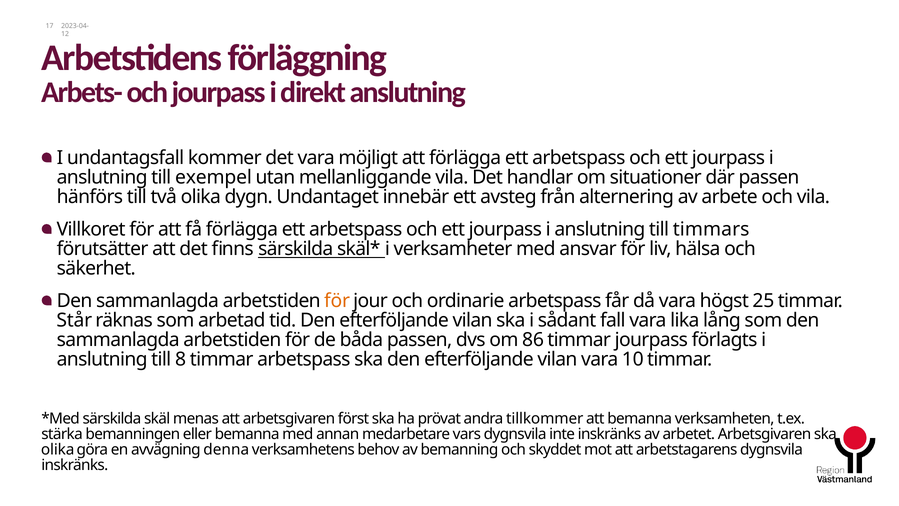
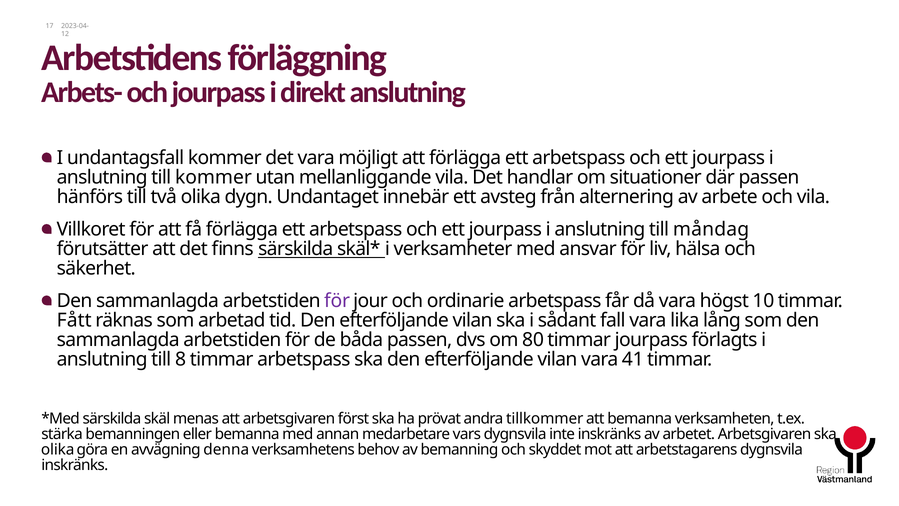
till exempel: exempel -> kommer (213, 177)
timmars: timmars -> måndag (711, 229)
för colour: orange -> purple (337, 301)
25: 25 -> 10 (763, 301)
Står: Står -> Fått (74, 320)
86: 86 -> 80 (533, 340)
10: 10 -> 41 (633, 359)
